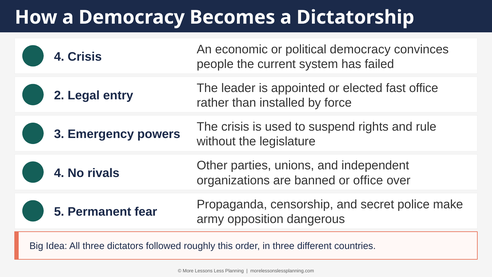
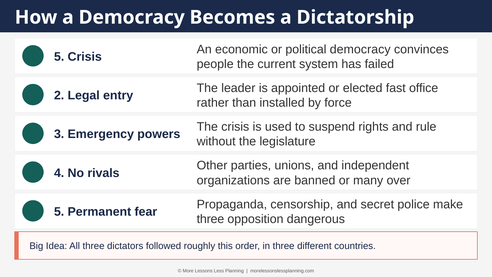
4: 4 -> 5 (59, 57)
or office: office -> many (368, 180)
army: army -> three (210, 219)
